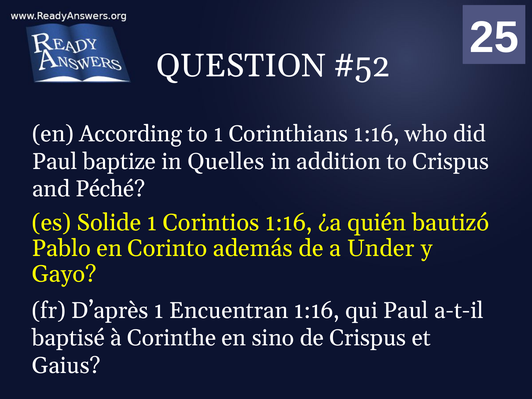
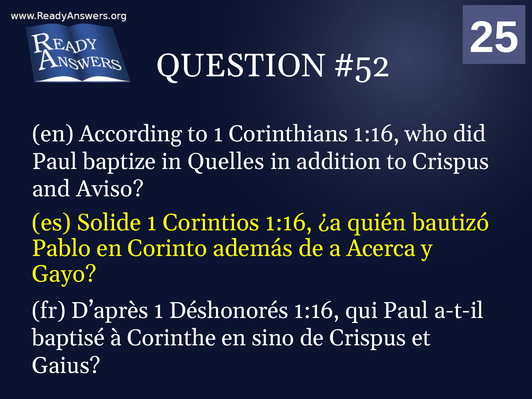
Péché: Péché -> Aviso (110, 189)
Under: Under -> Acerca (381, 248)
Encuentran: Encuentran -> Déshonorés (229, 311)
